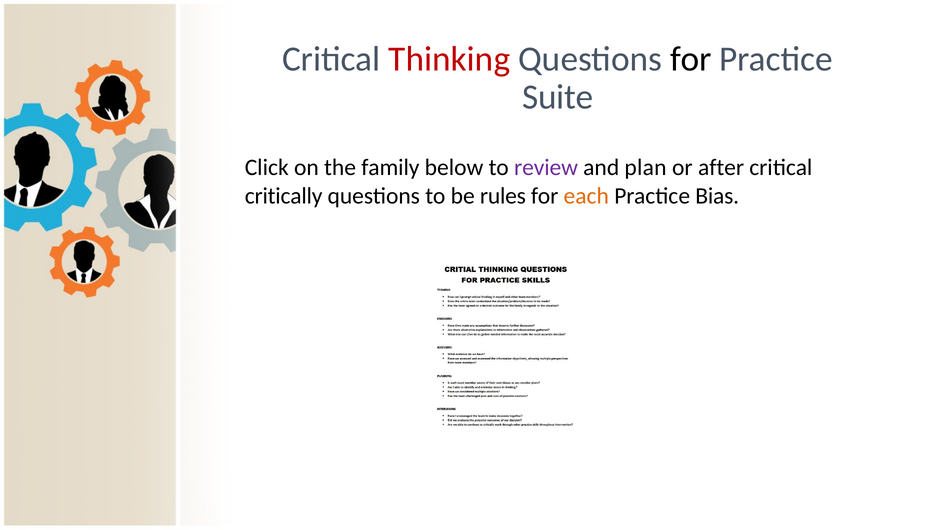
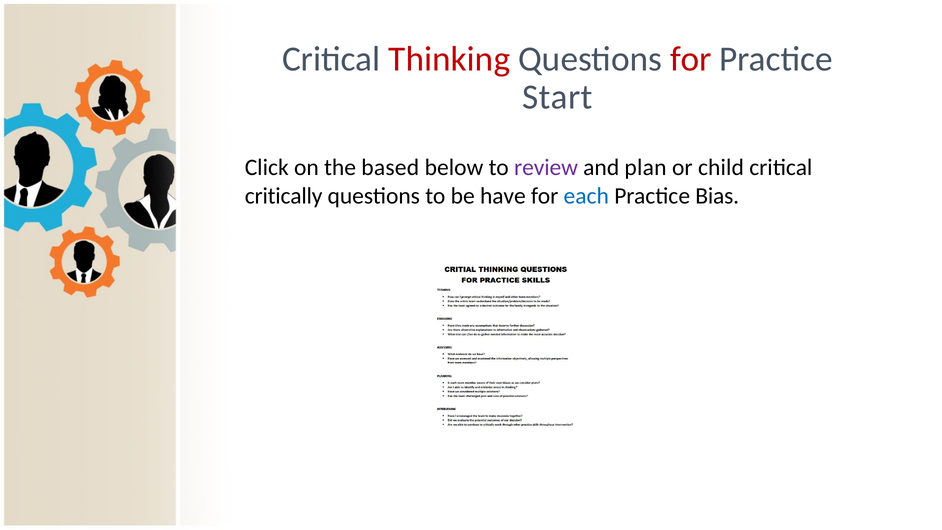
for colour: black -> red (691, 59)
Suite: Suite -> Start (557, 97)
family: family -> based (390, 168)
after: after -> child (721, 168)
rules: rules -> have (503, 196)
each colour: orange -> blue (586, 196)
